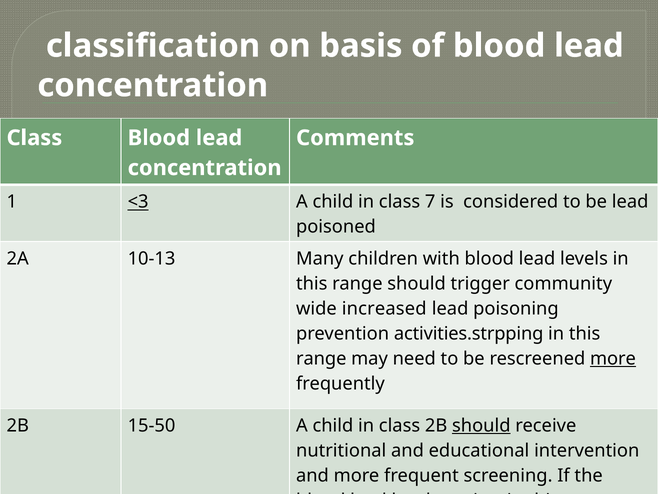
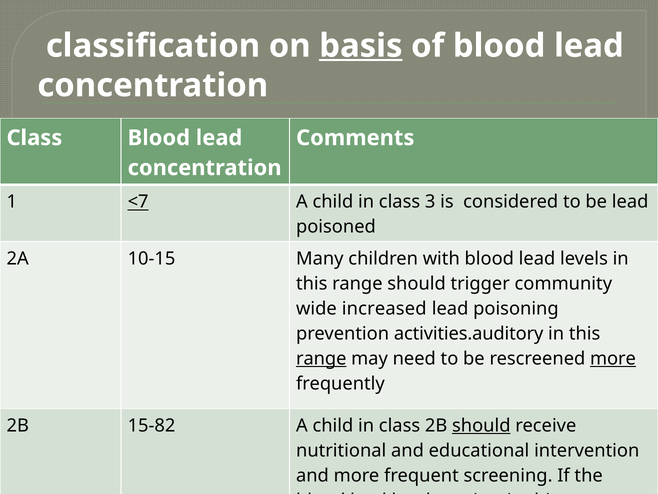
basis underline: none -> present (361, 46)
<3: <3 -> <7 (138, 202)
7: 7 -> 3 (430, 202)
10-13: 10-13 -> 10-15 (151, 258)
activities.strpping: activities.strpping -> activities.auditory (469, 333)
range underline: none -> present (321, 358)
15-50: 15-50 -> 15-82 (151, 425)
